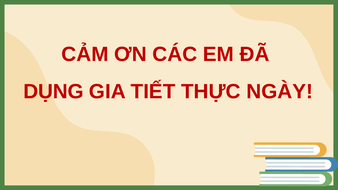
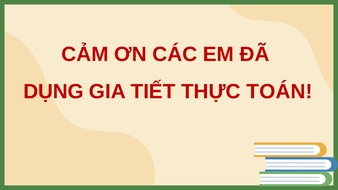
NGÀY: NGÀY -> TOÁN (280, 92)
